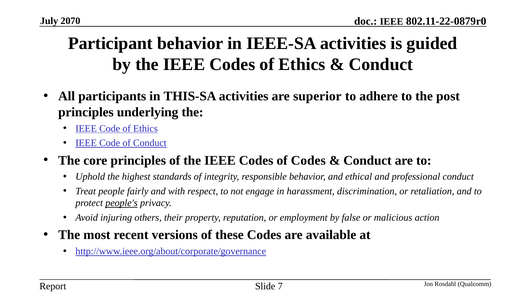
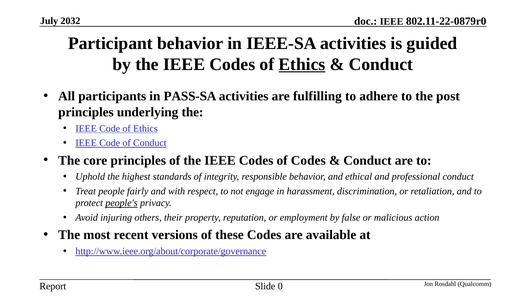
2070: 2070 -> 2032 (70, 21)
Ethics underline: none -> present (302, 64)
THIS-SA: THIS-SA -> PASS-SA (190, 96)
superior: superior -> fulfilling (317, 96)
7: 7 -> 0 (280, 286)
